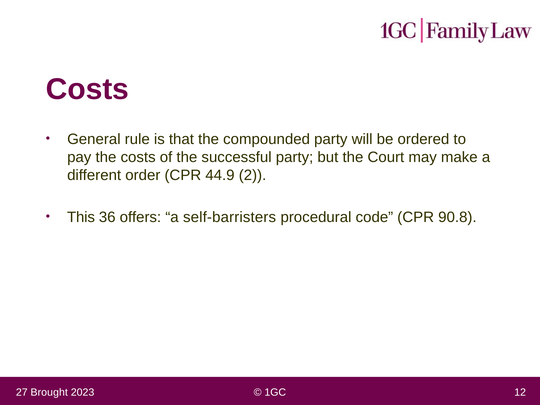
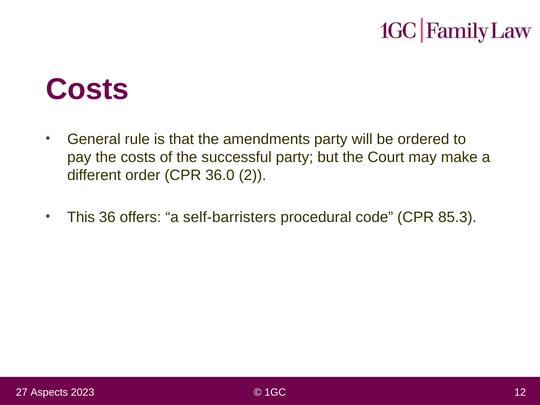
compounded: compounded -> amendments (267, 139)
44.9: 44.9 -> 36.0 (220, 175)
90.8: 90.8 -> 85.3 (457, 217)
Brought: Brought -> Aspects (49, 392)
